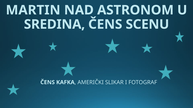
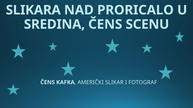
MARTIN: MARTIN -> SLIKARA (33, 10)
ASTRONOM: ASTRONOM -> PRORICALO (135, 10)
